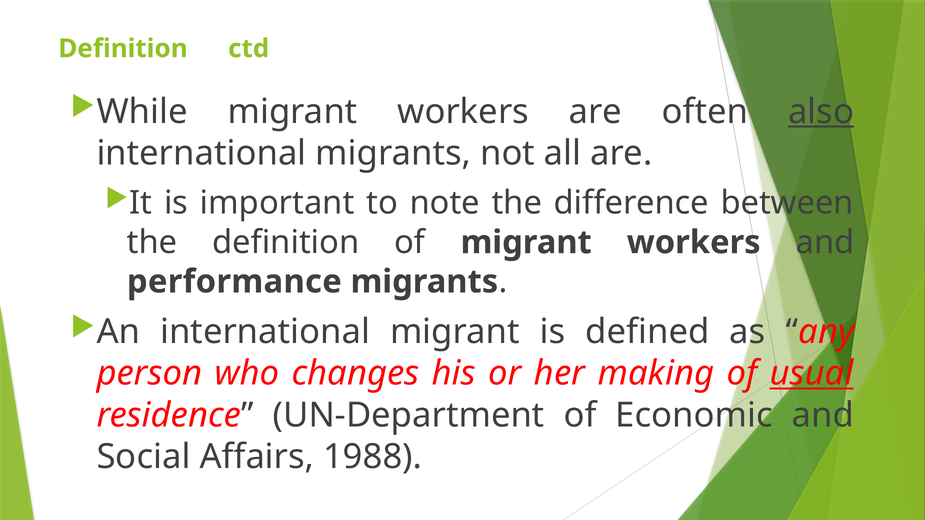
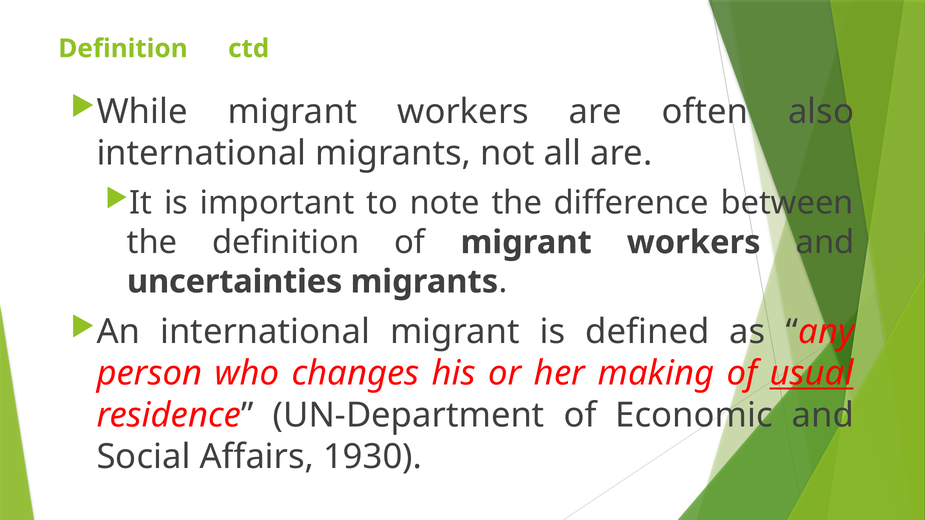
also underline: present -> none (821, 112)
performance: performance -> uncertainties (235, 282)
1988: 1988 -> 1930 (373, 457)
